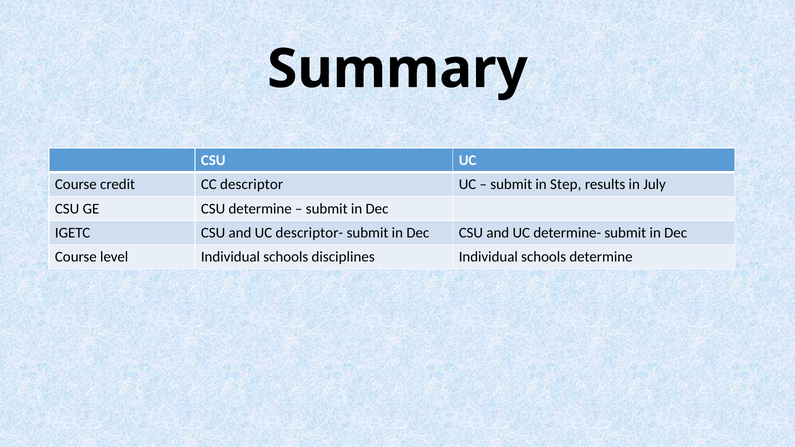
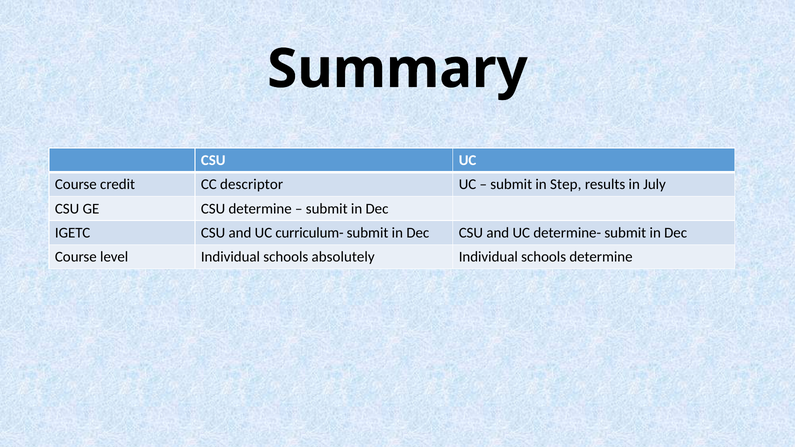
descriptor-: descriptor- -> curriculum- (310, 233)
disciplines: disciplines -> absolutely (343, 257)
